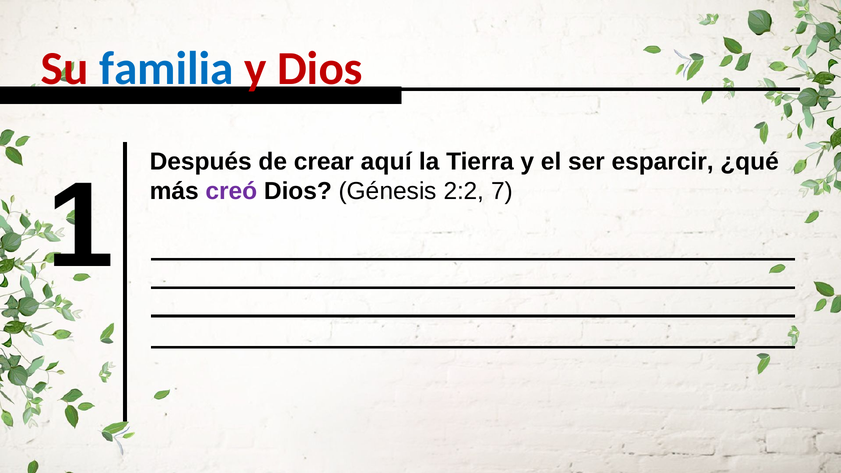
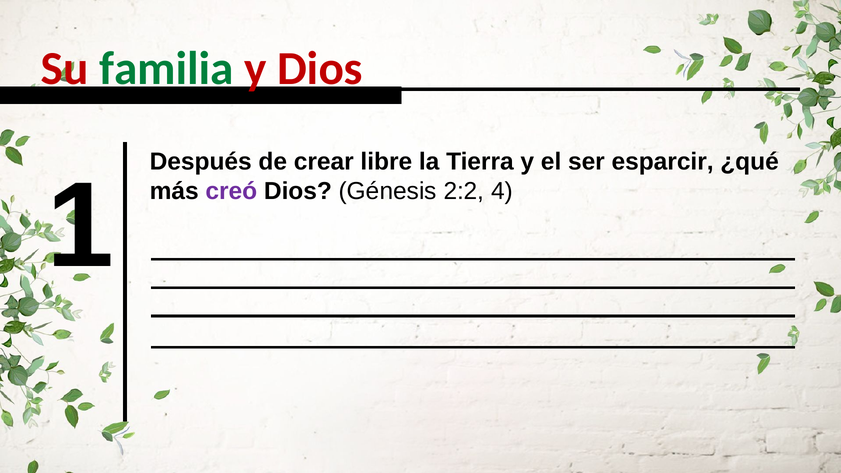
familia colour: blue -> green (166, 69)
aquí: aquí -> libre (386, 162)
7: 7 -> 4 (502, 191)
